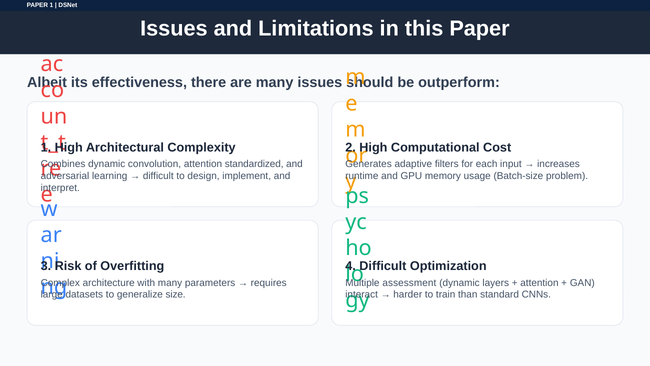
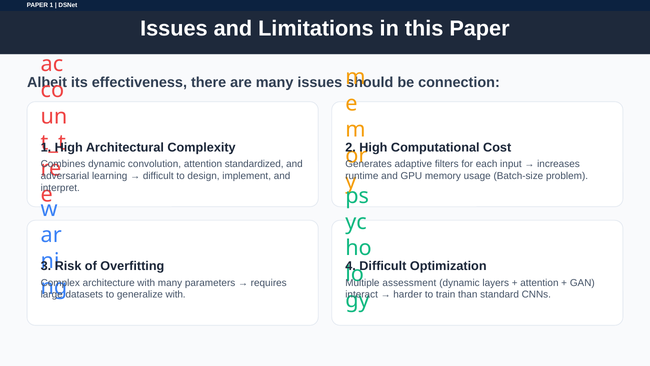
outperform: outperform -> connection (459, 82)
generalize size: size -> with (176, 294)
